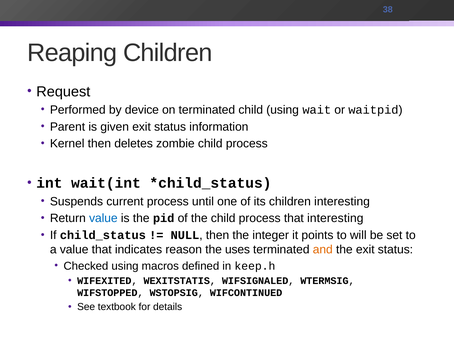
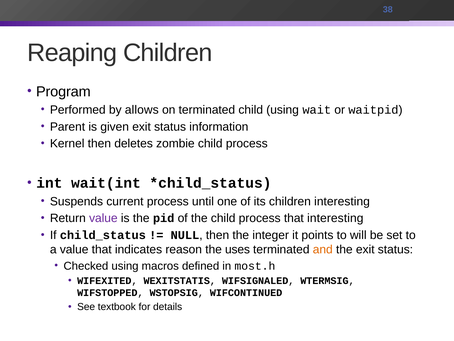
Request: Request -> Program (63, 91)
device: device -> allows (142, 110)
value colour: blue -> purple (103, 218)
keep.h: keep.h -> most.h (255, 266)
